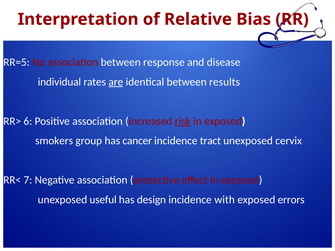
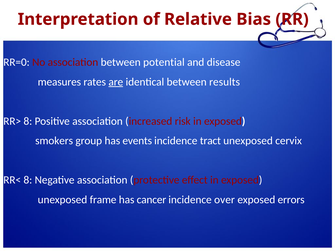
RR=5: RR=5 -> RR=0 (17, 62)
response: response -> potential (164, 62)
individual: individual -> measures (59, 82)
RR> 6: 6 -> 8 (28, 121)
risk underline: present -> none (183, 121)
cancer: cancer -> events (137, 141)
RR< 7: 7 -> 8 (28, 180)
useful: useful -> frame (103, 200)
design: design -> cancer (151, 200)
with: with -> over (225, 200)
